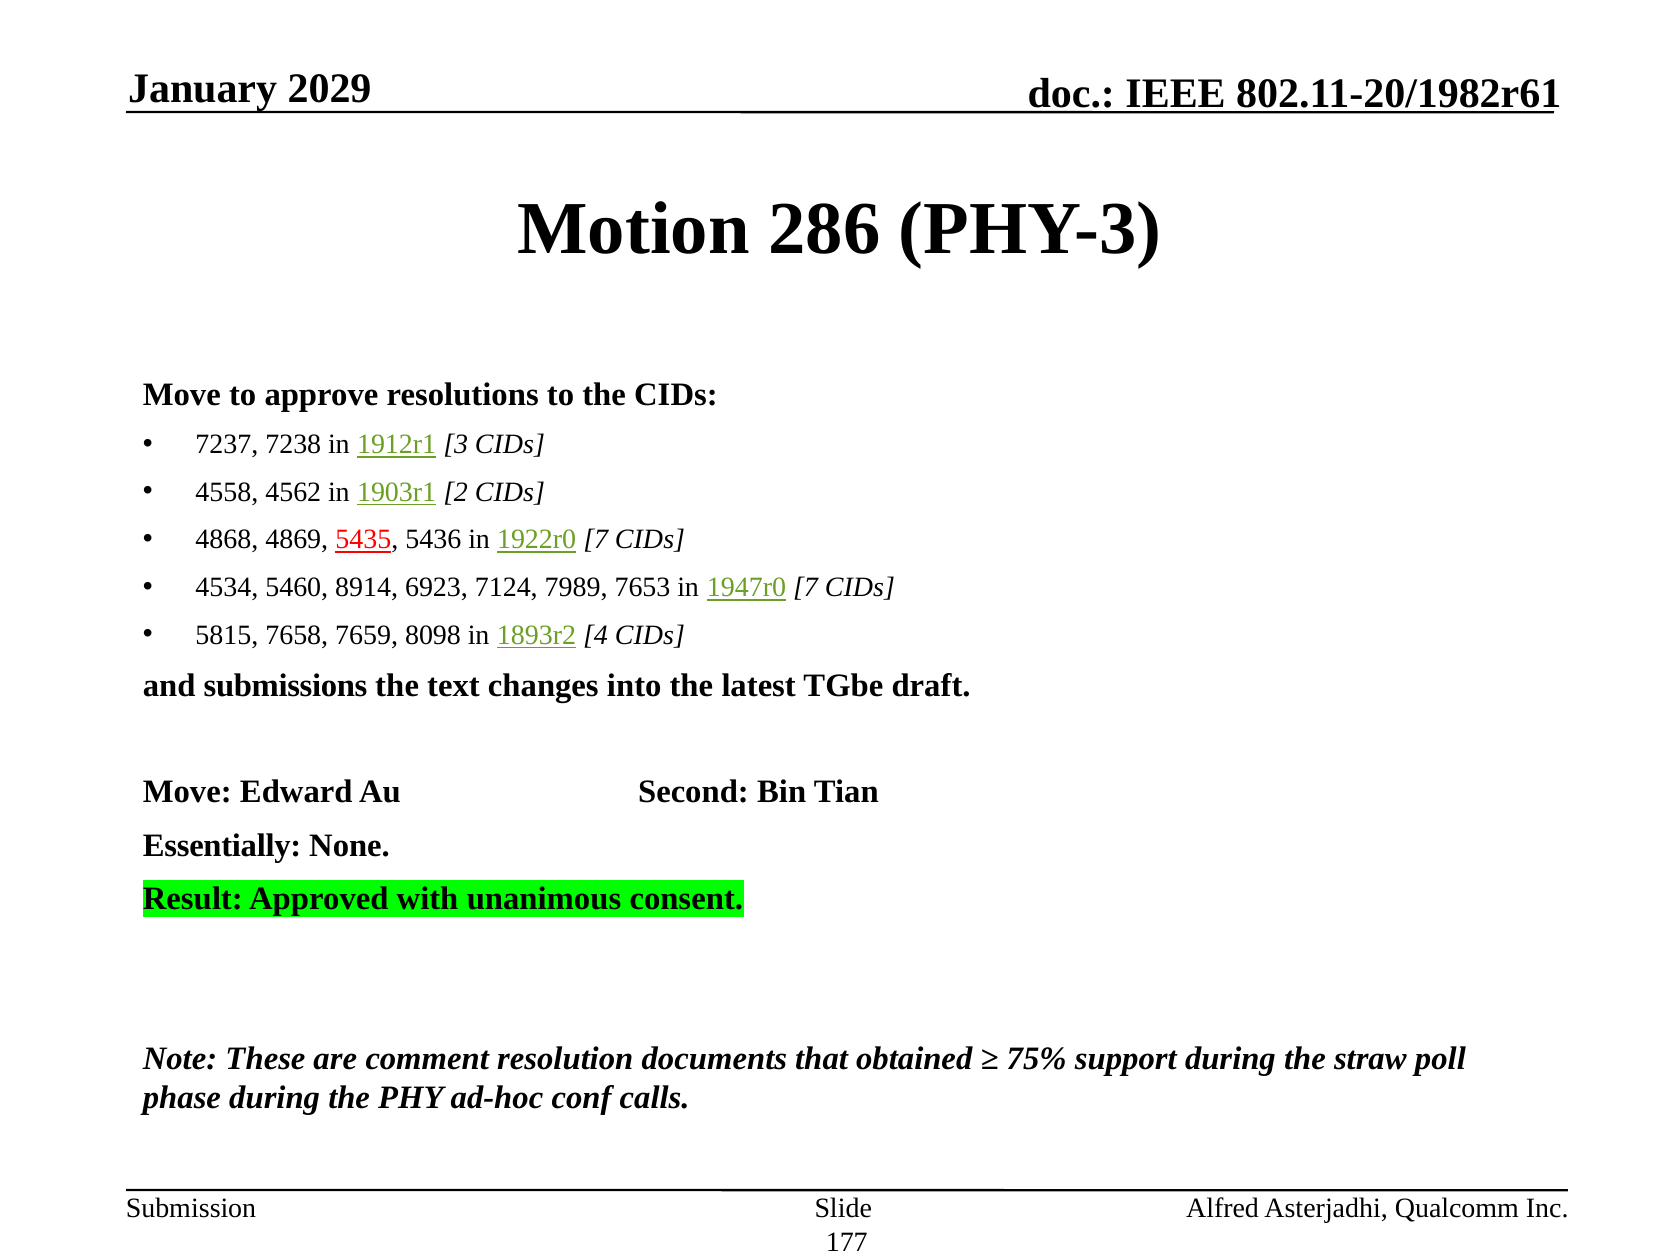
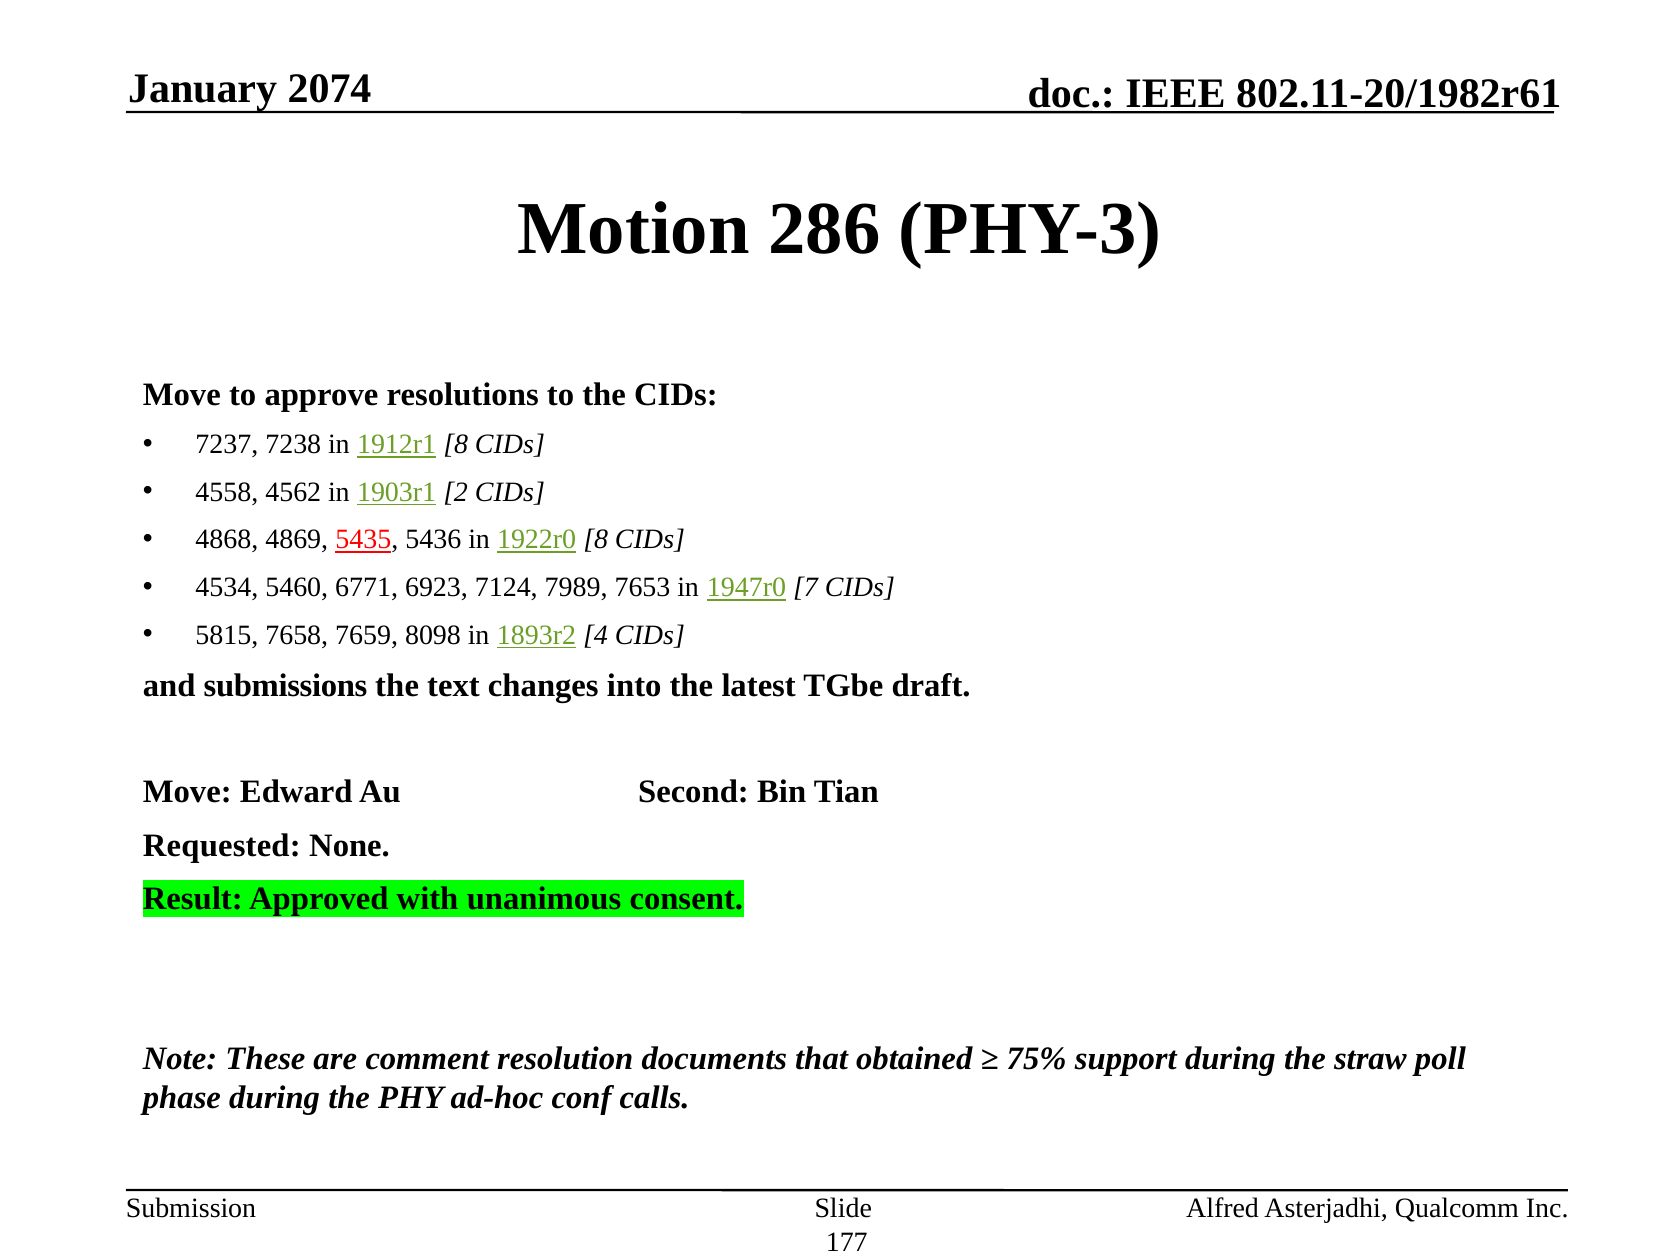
2029: 2029 -> 2074 (330, 89)
1912r1 3: 3 -> 8 (456, 444)
1922r0 7: 7 -> 8 (596, 540)
8914: 8914 -> 6771 (367, 587)
Essentially: Essentially -> Requested (222, 845)
